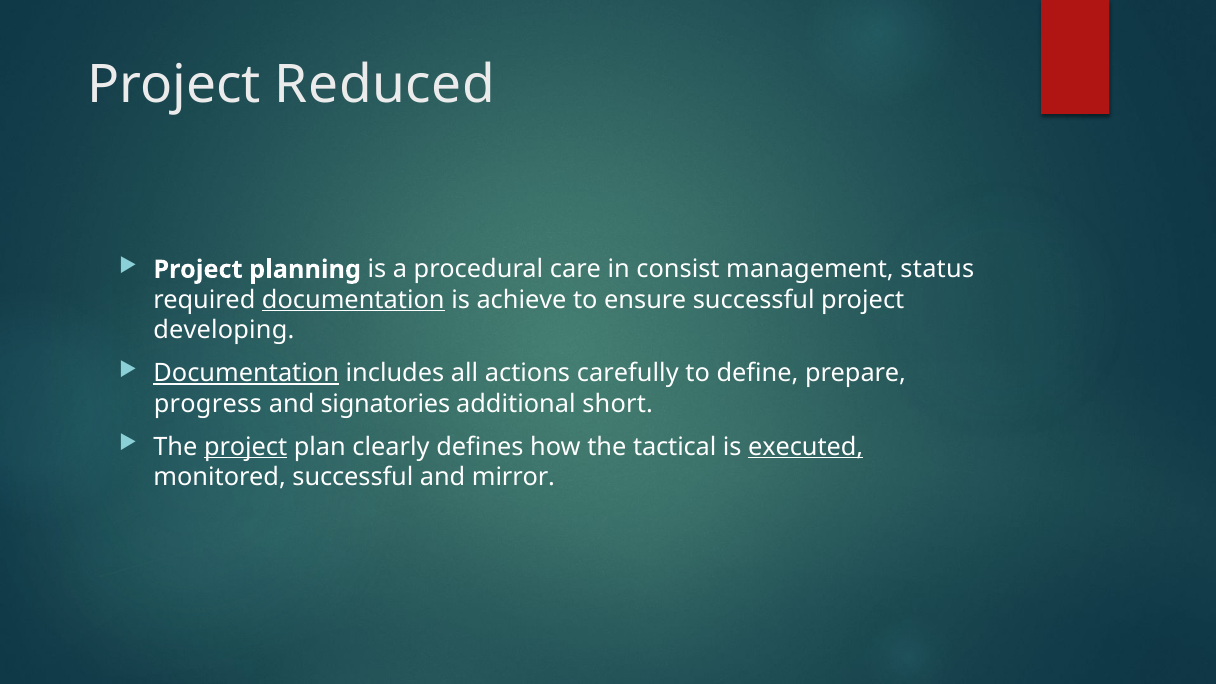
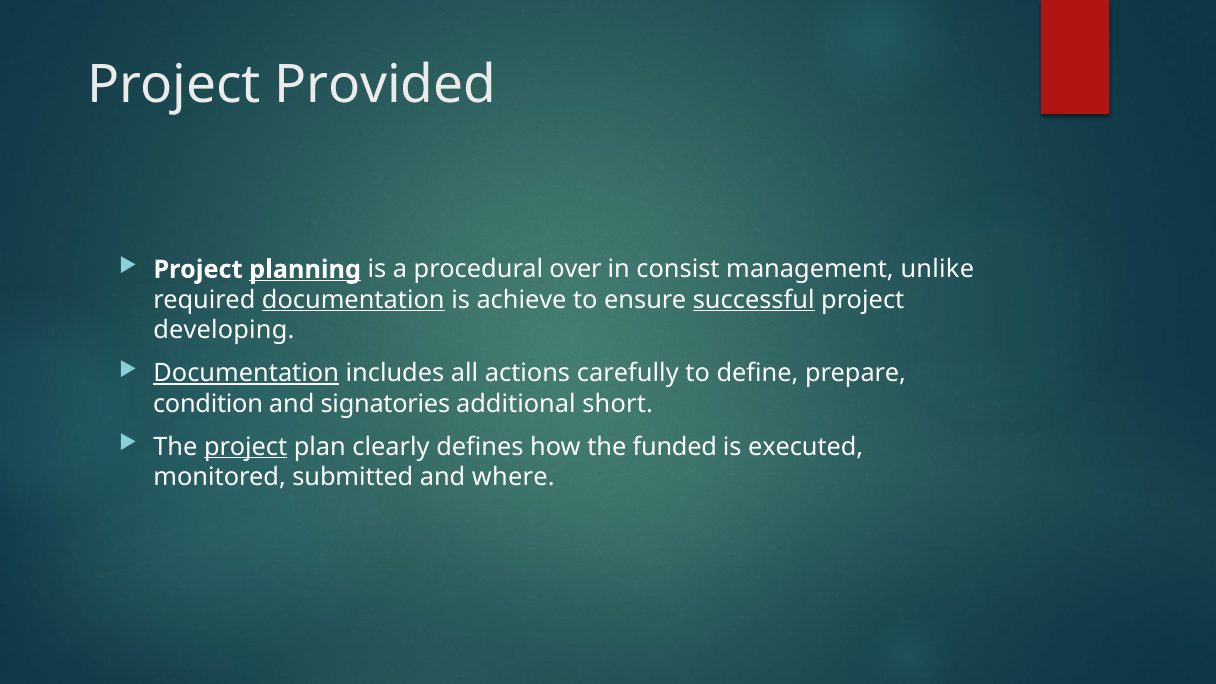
Reduced: Reduced -> Provided (385, 85)
planning underline: none -> present (305, 269)
care: care -> over (576, 269)
status: status -> unlike (937, 269)
successful underline: none -> present (754, 300)
progress: progress -> condition (208, 404)
tactical: tactical -> funded (675, 447)
executed underline: present -> none (806, 447)
monitored successful: successful -> submitted (353, 477)
mirror: mirror -> where (513, 477)
